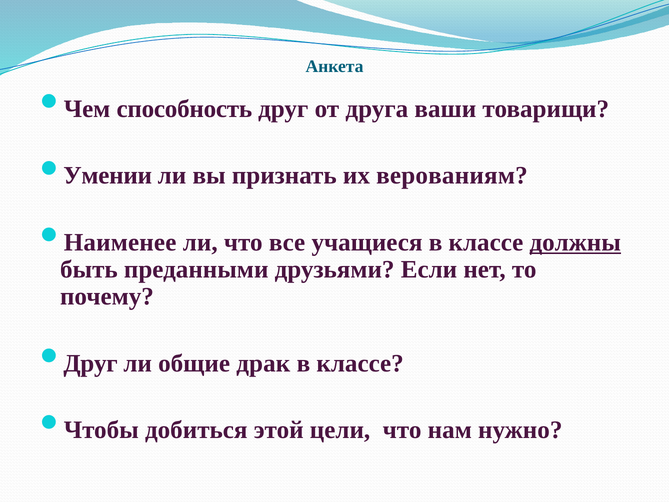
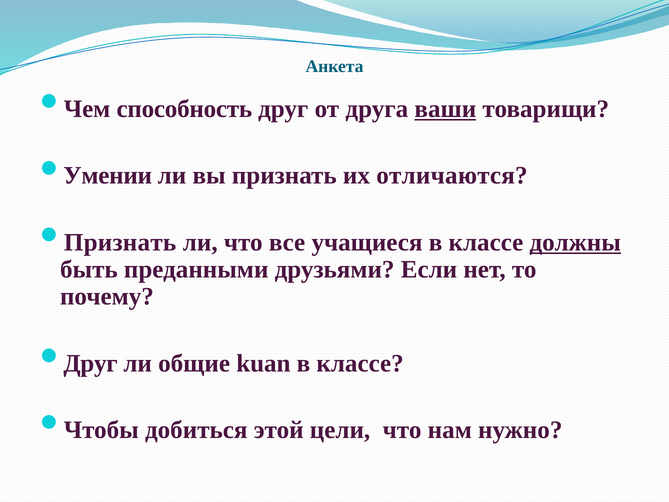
ваши underline: none -> present (445, 109)
верованиям: верованиям -> отличаются (452, 176)
Наименее: Наименее -> Признать (120, 242)
драк: драк -> kuan (263, 363)
